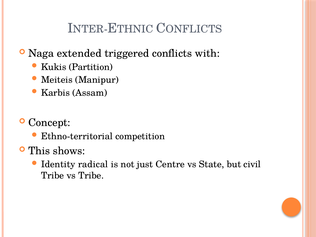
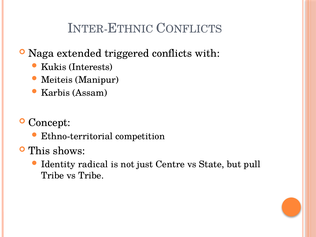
Partition: Partition -> Interests (91, 67)
civil: civil -> pull (252, 164)
